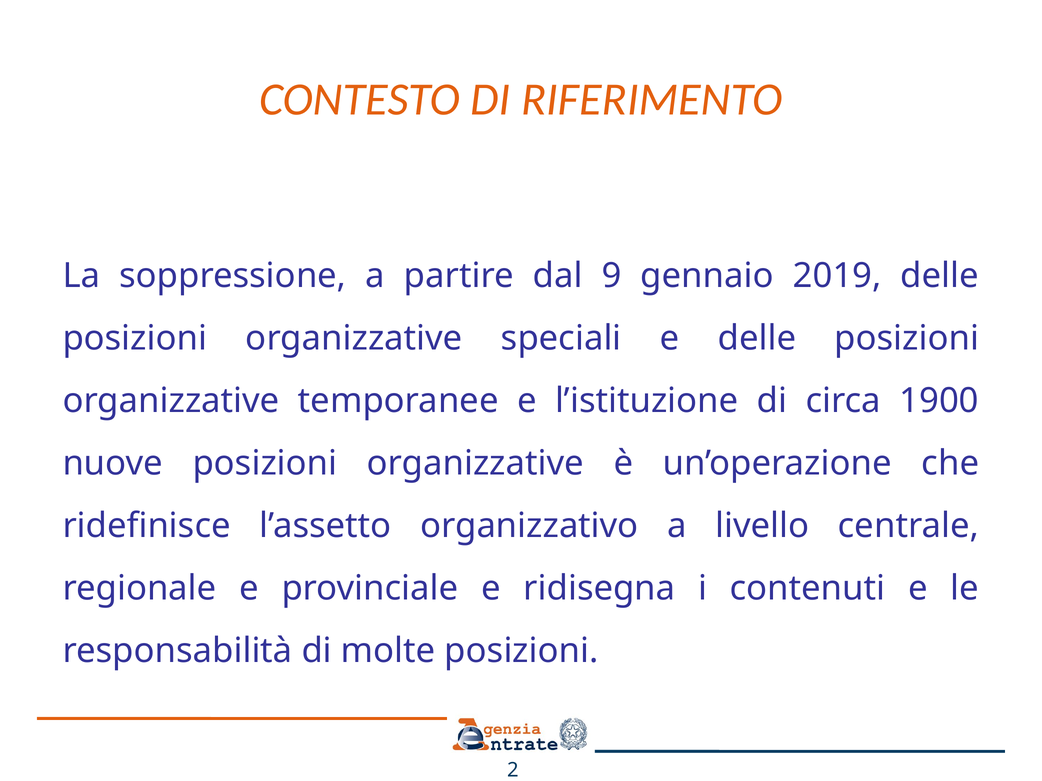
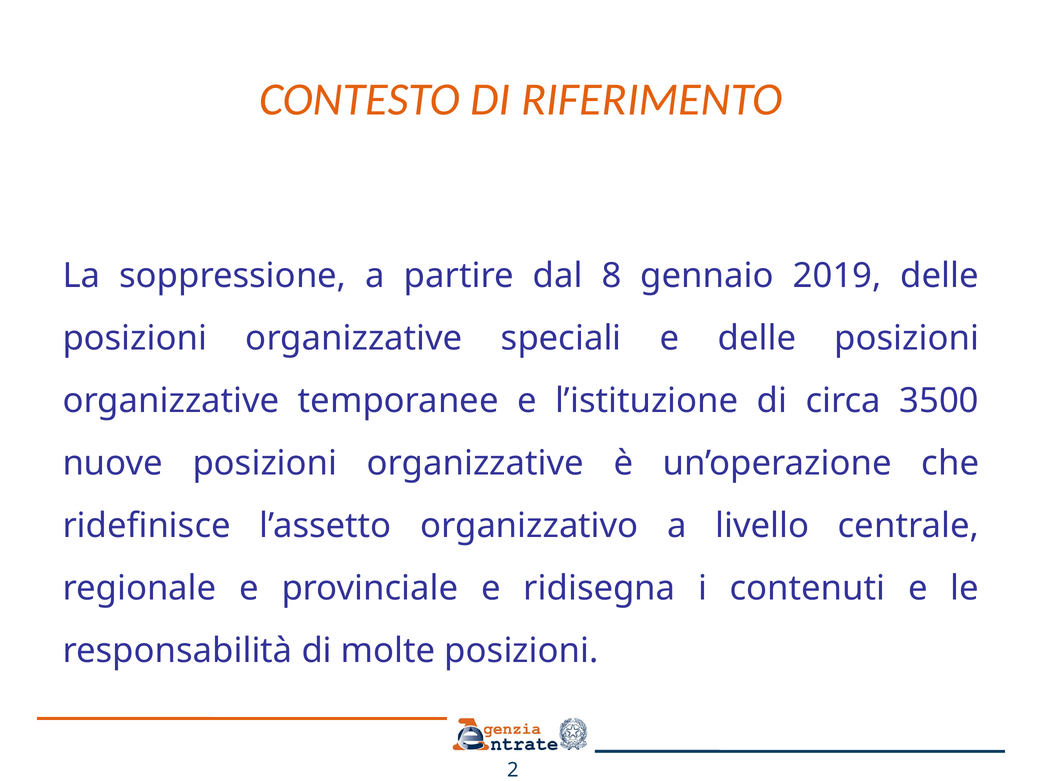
9: 9 -> 8 (612, 276)
1900: 1900 -> 3500 (939, 401)
